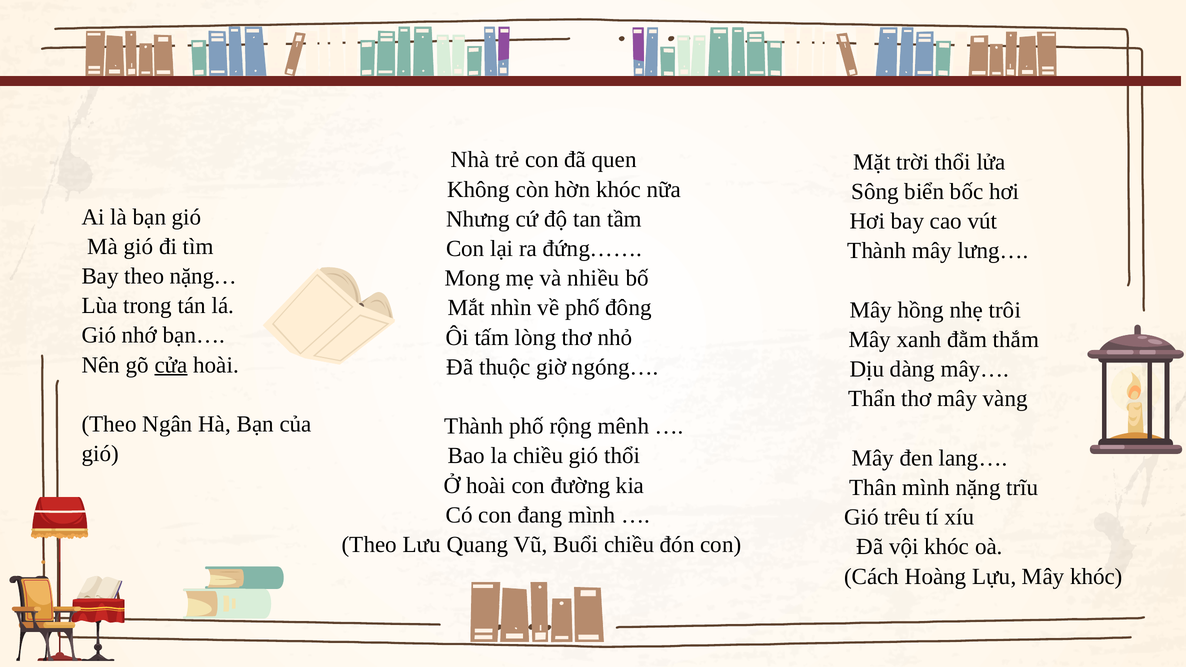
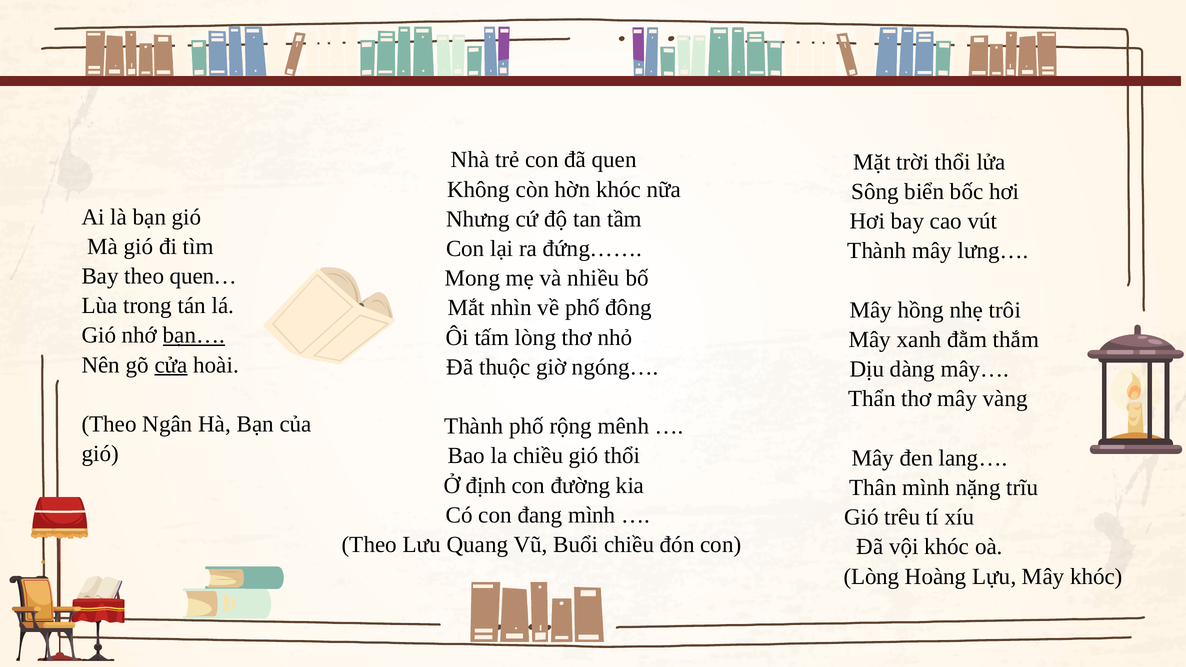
nặng…: nặng… -> quen… (203, 276)
bạn… underline: none -> present (194, 335)
Ở hoài: hoài -> định (486, 486)
Cách: Cách -> Lòng (872, 577)
